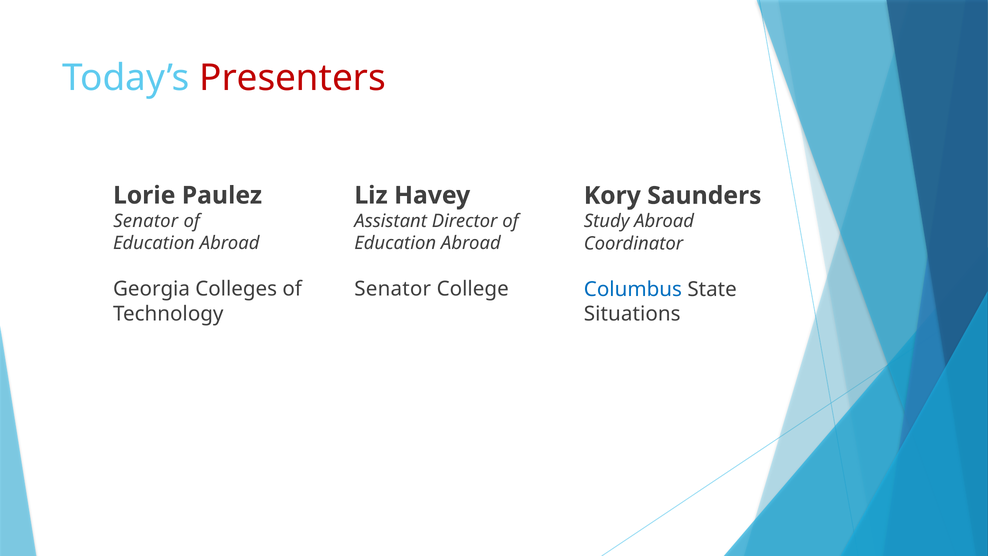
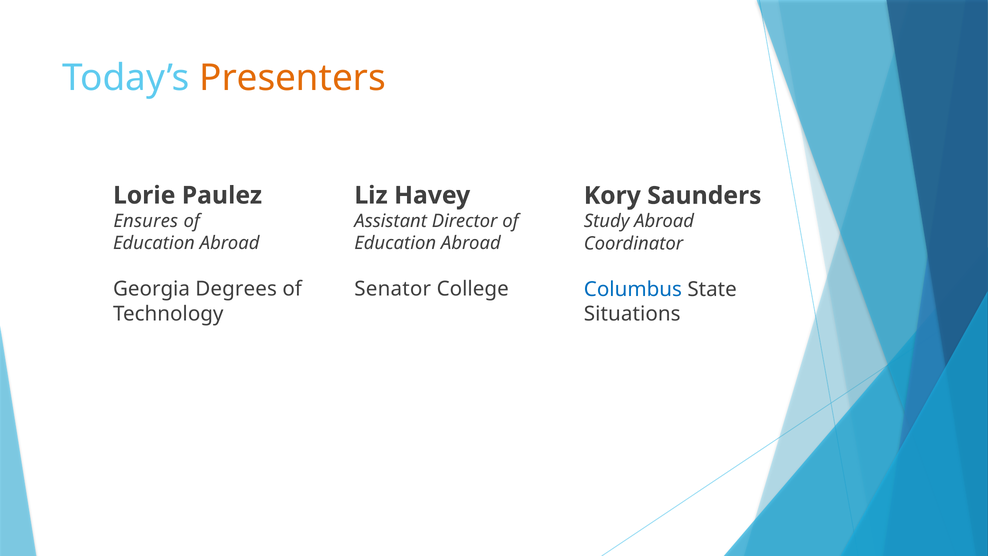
Presenters colour: red -> orange (293, 78)
Senator: Senator -> Ensures (146, 221)
Colleges: Colleges -> Degrees (236, 289)
